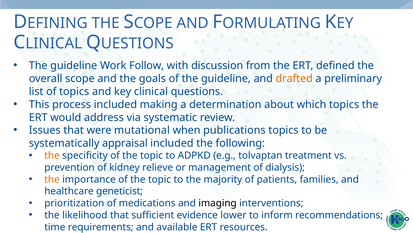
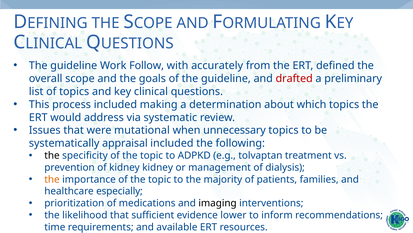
discussion: discussion -> accurately (217, 65)
drafted colour: orange -> red (294, 78)
publications: publications -> unnecessary (235, 130)
the colour: orange -> black (52, 155)
kidney relieve: relieve -> kidney (158, 167)
geneticist: geneticist -> especially (120, 191)
